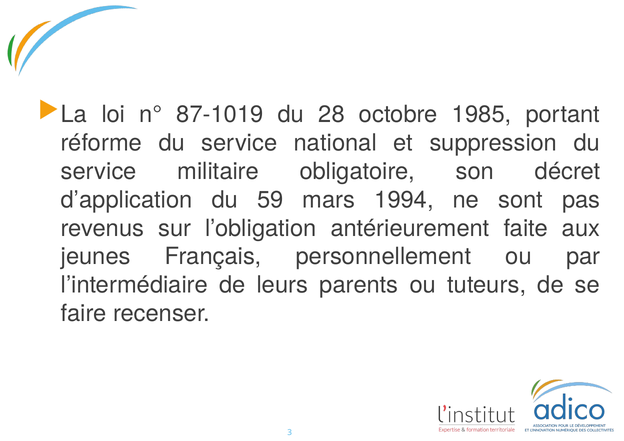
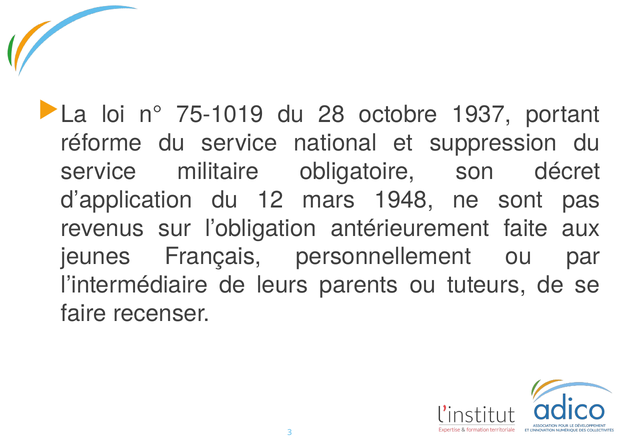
87-1019: 87-1019 -> 75-1019 (220, 114)
1985: 1985 -> 1937 (482, 114)
59: 59 -> 12 (270, 200)
1994: 1994 -> 1948 (404, 200)
